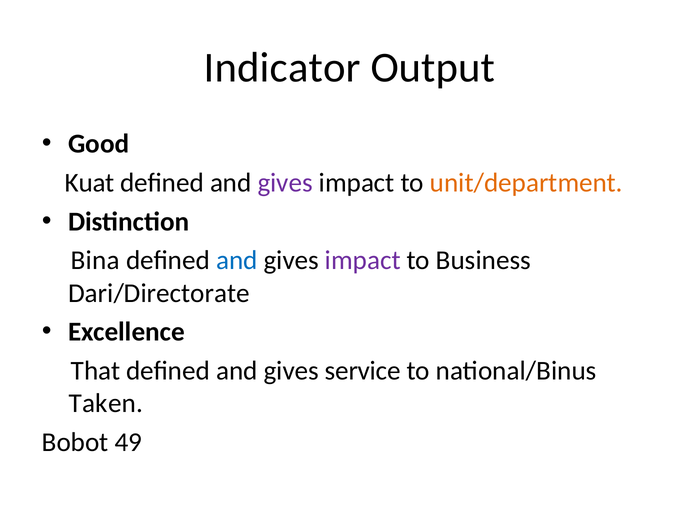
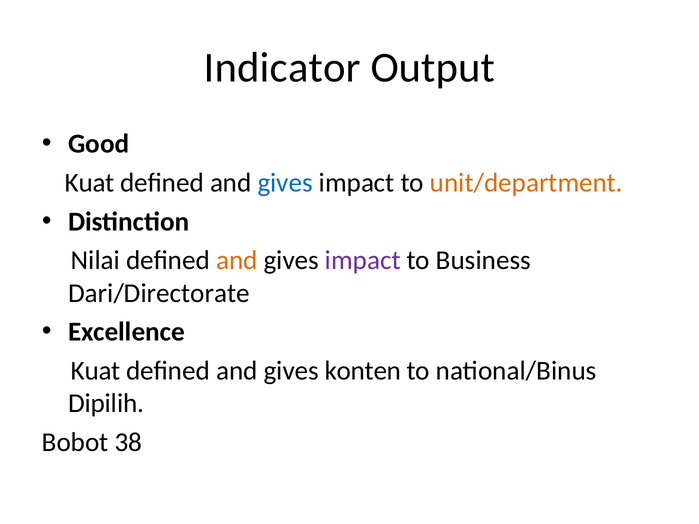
gives colour: purple -> blue (285, 183)
Bina: Bina -> Nilai (95, 261)
and colour: blue -> orange (237, 261)
That: That -> Kuat (96, 371)
service: service -> konten (363, 371)
Taken: Taken -> Dipilih (106, 404)
49: 49 -> 38 (128, 442)
